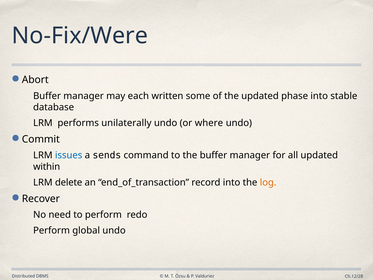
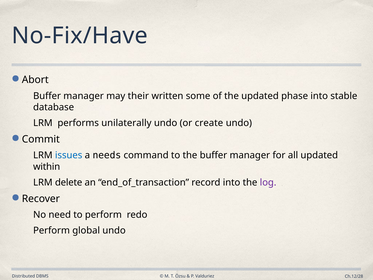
No-Fix/Were: No-Fix/Were -> No-Fix/Have (80, 36)
each: each -> their (138, 96)
where: where -> create (209, 123)
sends: sends -> needs (107, 155)
log colour: orange -> purple (268, 182)
